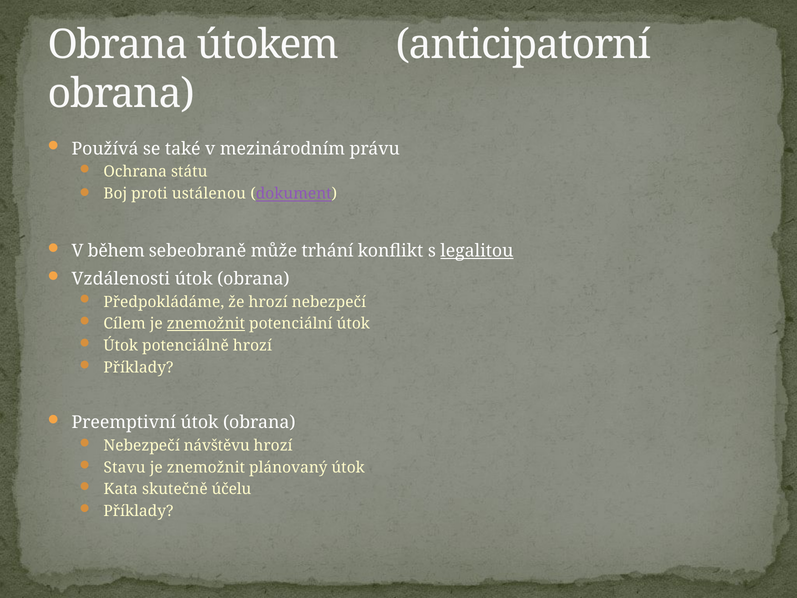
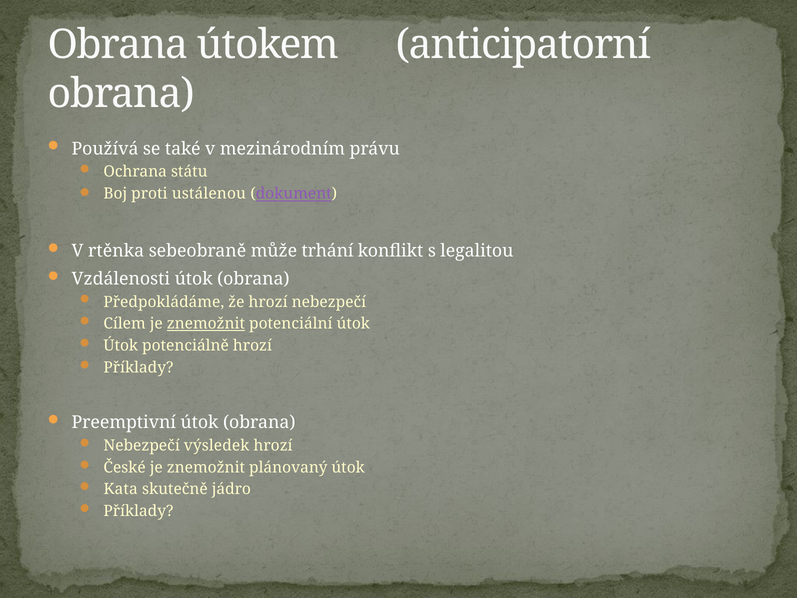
během: během -> rtěnka (116, 251)
legalitou underline: present -> none (477, 251)
návštěvu: návštěvu -> výsledek (217, 445)
Stavu: Stavu -> České (125, 467)
účelu: účelu -> jádro (231, 489)
